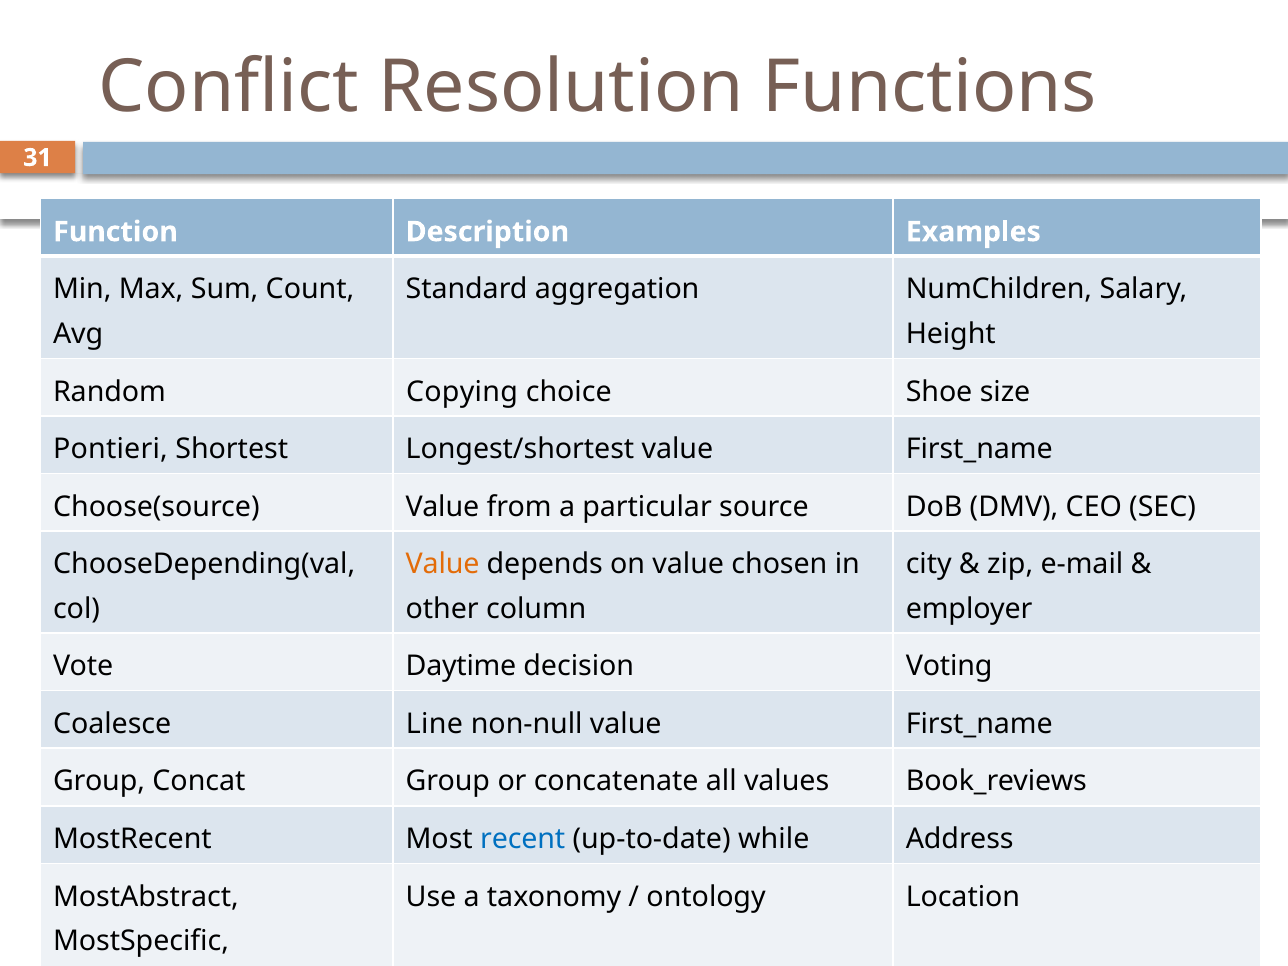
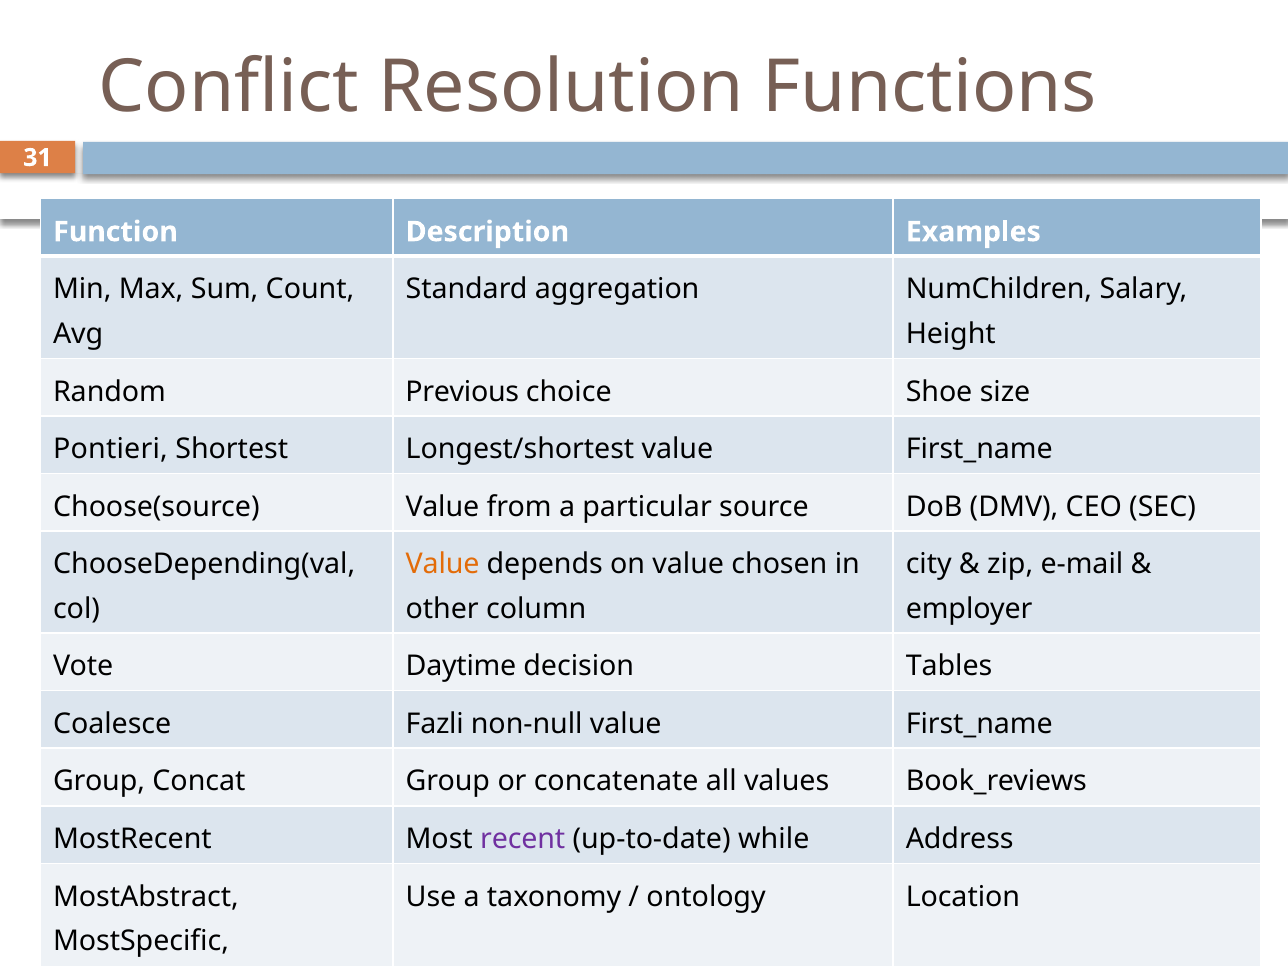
Copying: Copying -> Previous (462, 392)
Voting: Voting -> Tables (949, 666)
Line: Line -> Fazli (435, 724)
recent colour: blue -> purple (523, 839)
